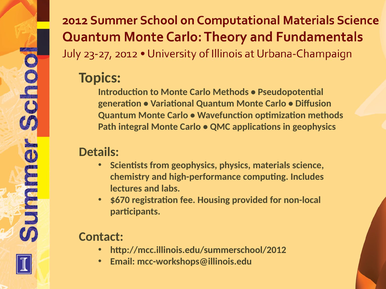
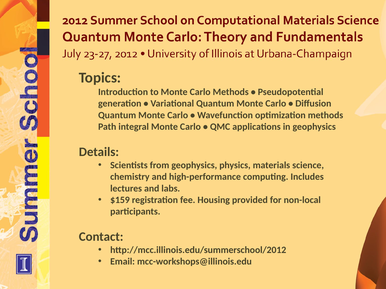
$670: $670 -> $159 (120, 200)
